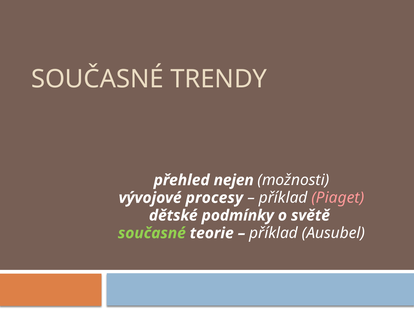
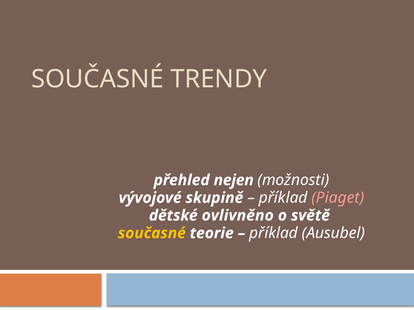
procesy: procesy -> skupině (214, 198)
podmínky: podmínky -> ovlivněno (238, 216)
současné colour: light green -> yellow (152, 233)
